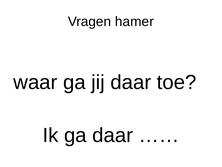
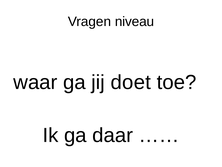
hamer: hamer -> niveau (134, 21)
jij daar: daar -> doet (131, 82)
